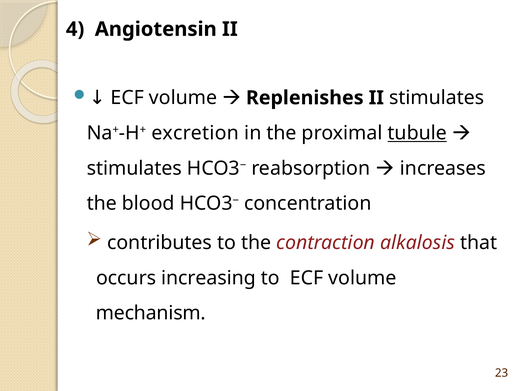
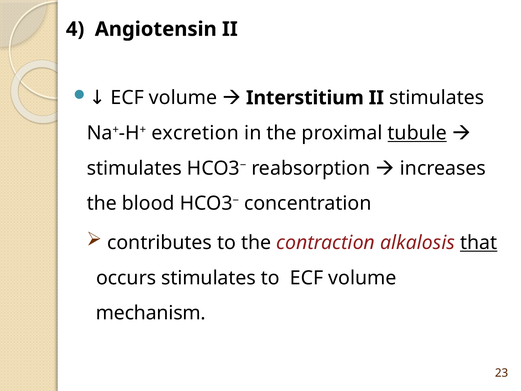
Replenishes: Replenishes -> Interstitium (305, 98)
that underline: none -> present (479, 243)
occurs increasing: increasing -> stimulates (209, 278)
